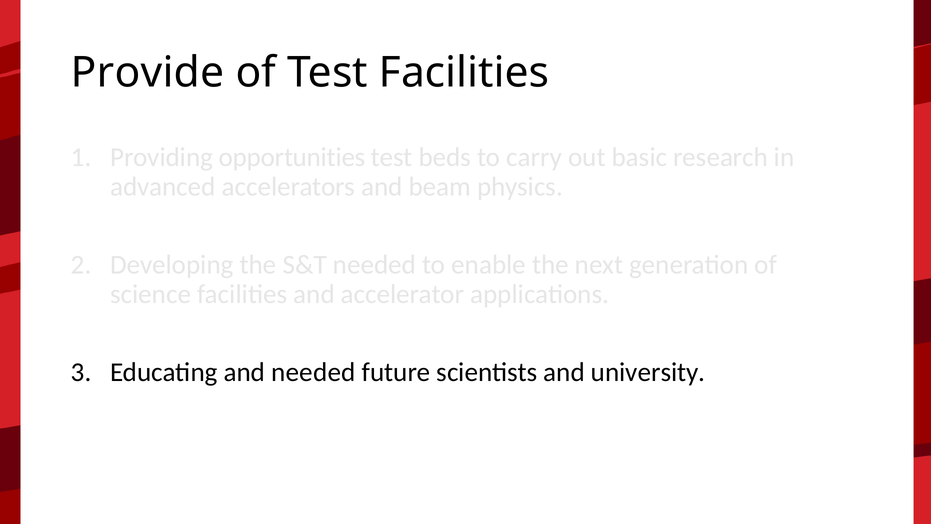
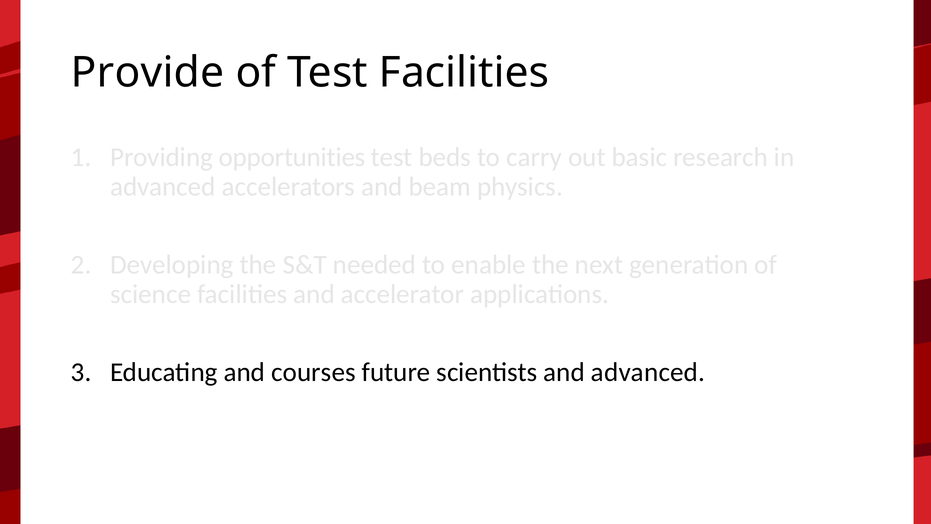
and needed: needed -> courses (313, 372)
and university: university -> advanced (648, 372)
